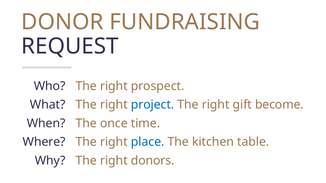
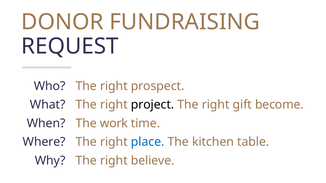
project colour: blue -> black (153, 105)
once: once -> work (114, 124)
donors: donors -> believe (153, 161)
